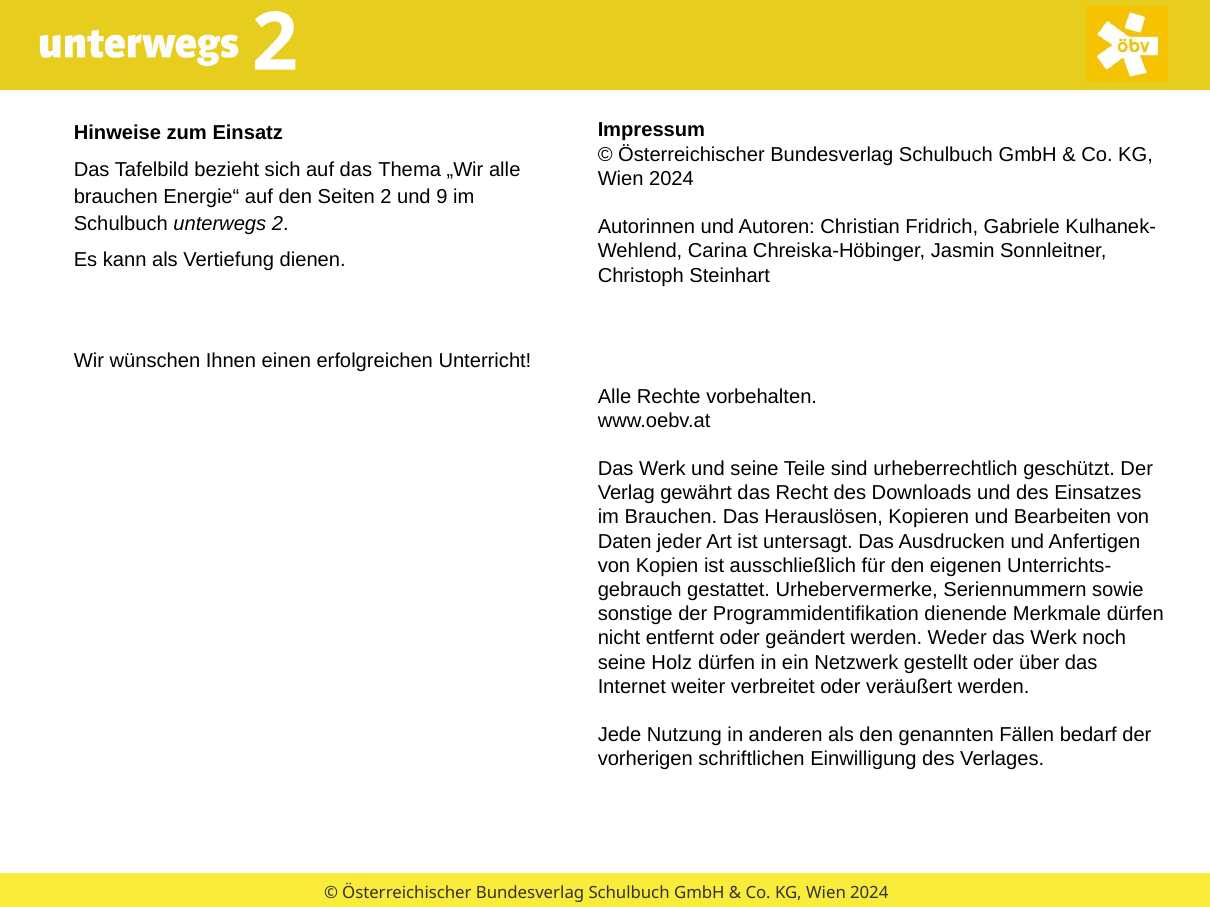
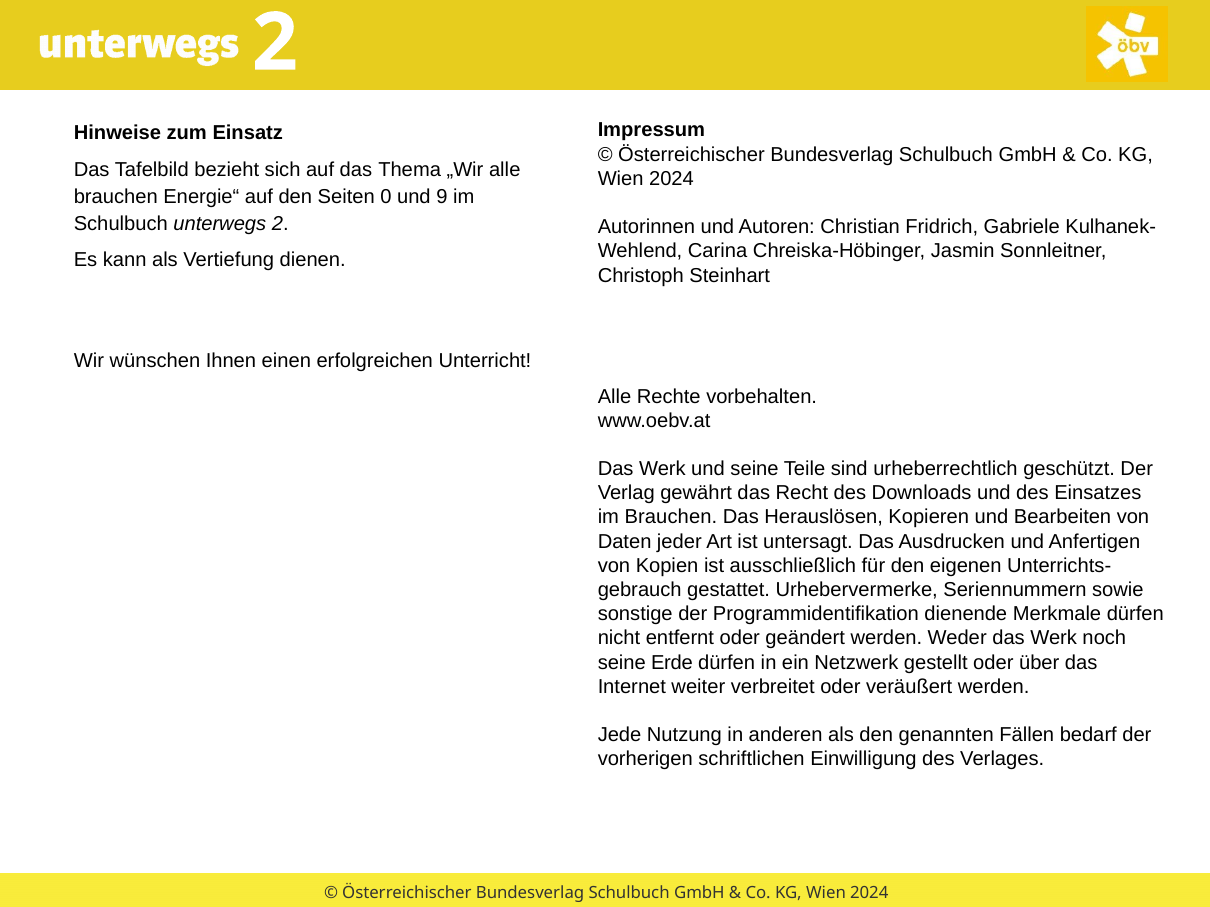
Seiten 2: 2 -> 0 (386, 197)
Holz: Holz -> Erde (672, 663)
